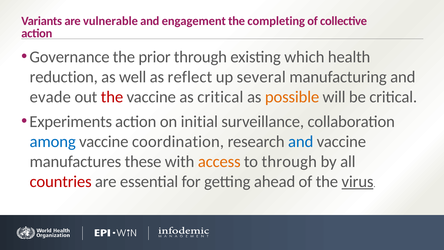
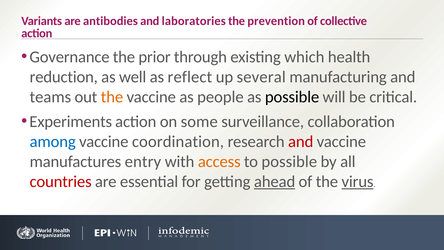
vulnerable: vulnerable -> antibodies (110, 21)
engagement: engagement -> laboratories (194, 21)
completing: completing -> prevention (276, 21)
evade: evade -> teams (50, 97)
the colour: red -> orange (112, 97)
as critical: critical -> people (220, 97)
possible colour: orange -> black (292, 97)
initial: initial -> some (199, 121)
and colour: blue -> red (301, 141)
these: these -> entry (143, 161)
to through: through -> possible (289, 161)
ahead underline: none -> present (275, 181)
